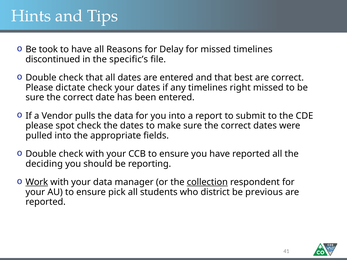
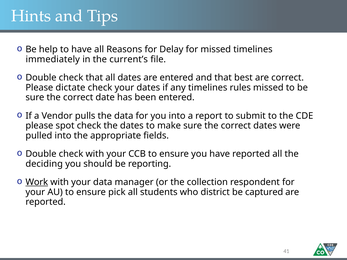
took: took -> help (48, 49)
discontinued: discontinued -> immediately (53, 59)
specific’s: specific’s -> current’s (129, 59)
right: right -> rules (240, 88)
collection underline: present -> none (207, 182)
previous: previous -> captured (264, 192)
